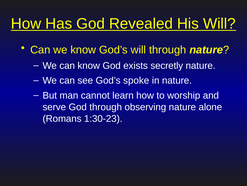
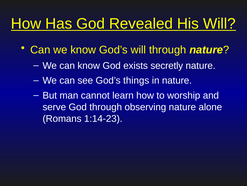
spoke: spoke -> things (136, 80)
1:30-23: 1:30-23 -> 1:14-23 (103, 118)
